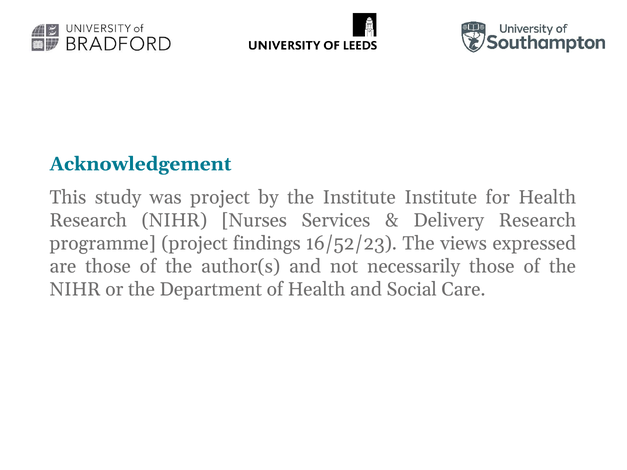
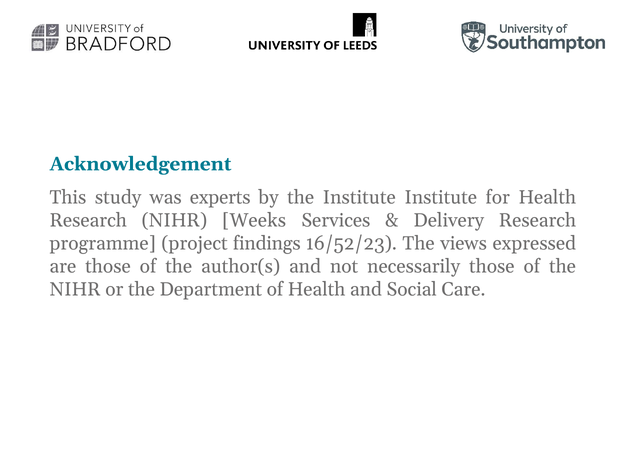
was project: project -> experts (220, 197)
Nurses: Nurses -> Weeks (254, 220)
